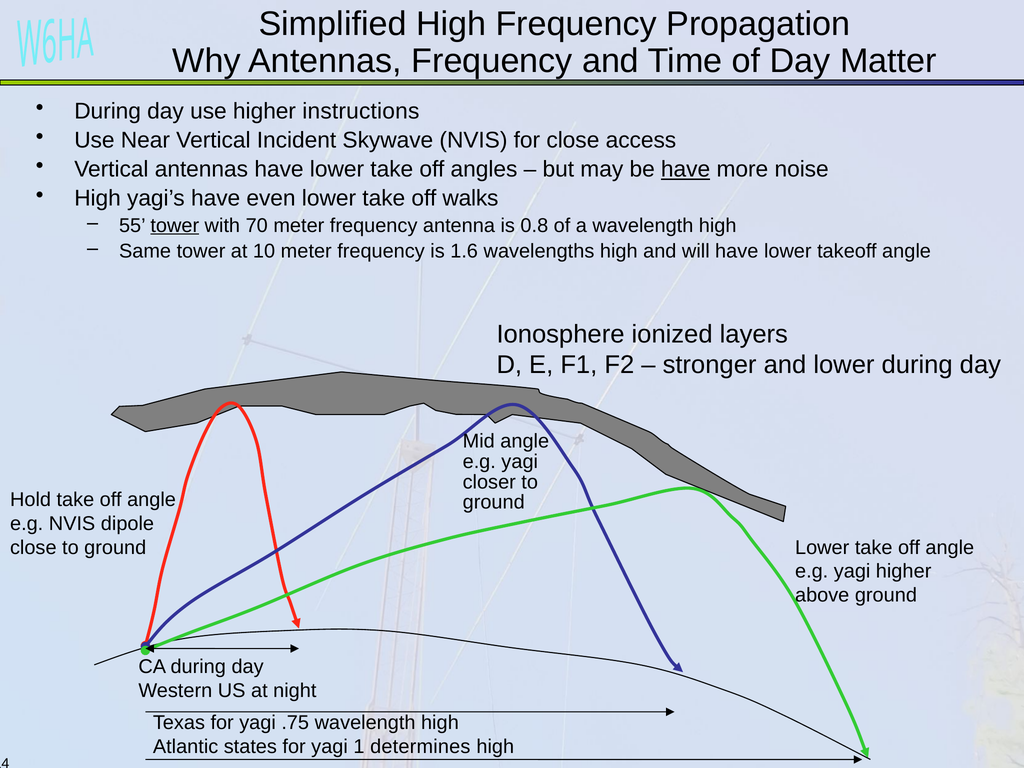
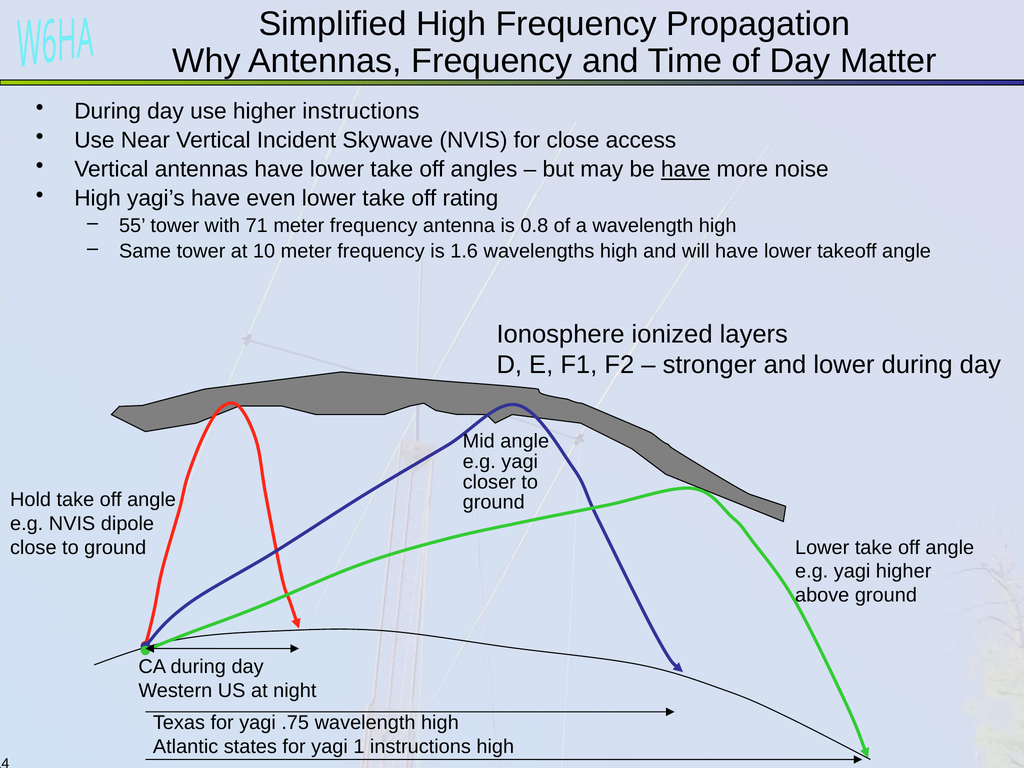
walks: walks -> rating (470, 198)
tower underline: present -> none (175, 225)
70: 70 -> 71 (257, 225)
1 determines: determines -> instructions (420, 747)
